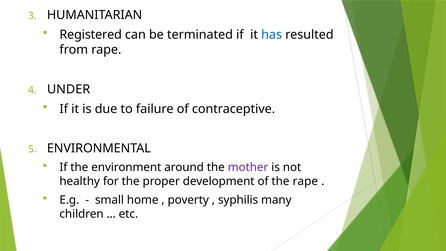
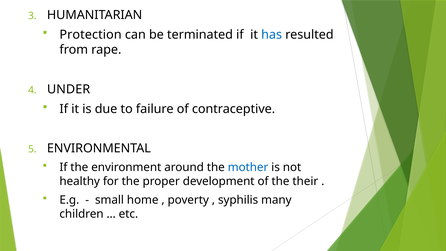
Registered: Registered -> Protection (91, 35)
mother colour: purple -> blue (248, 167)
the rape: rape -> their (305, 181)
